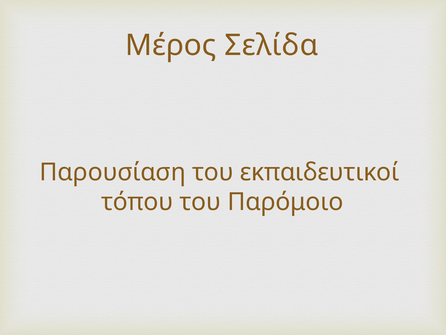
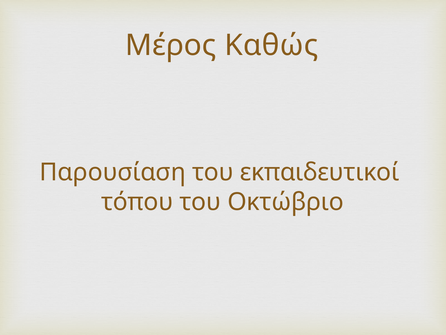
Σελίδα: Σελίδα -> Καθώς (271, 45)
Παρόμοιο: Παρόμοιο -> Οκτώβριο (286, 202)
